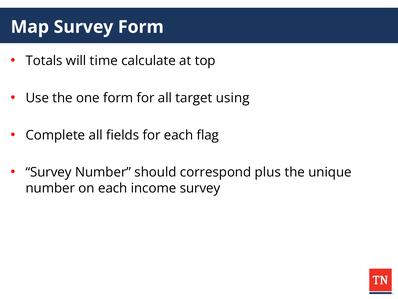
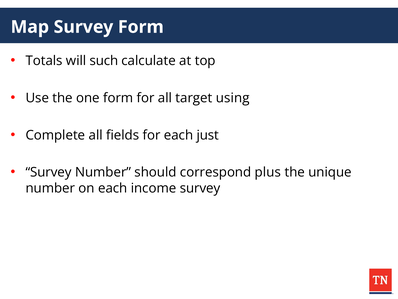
time: time -> such (104, 61)
flag: flag -> just (208, 135)
